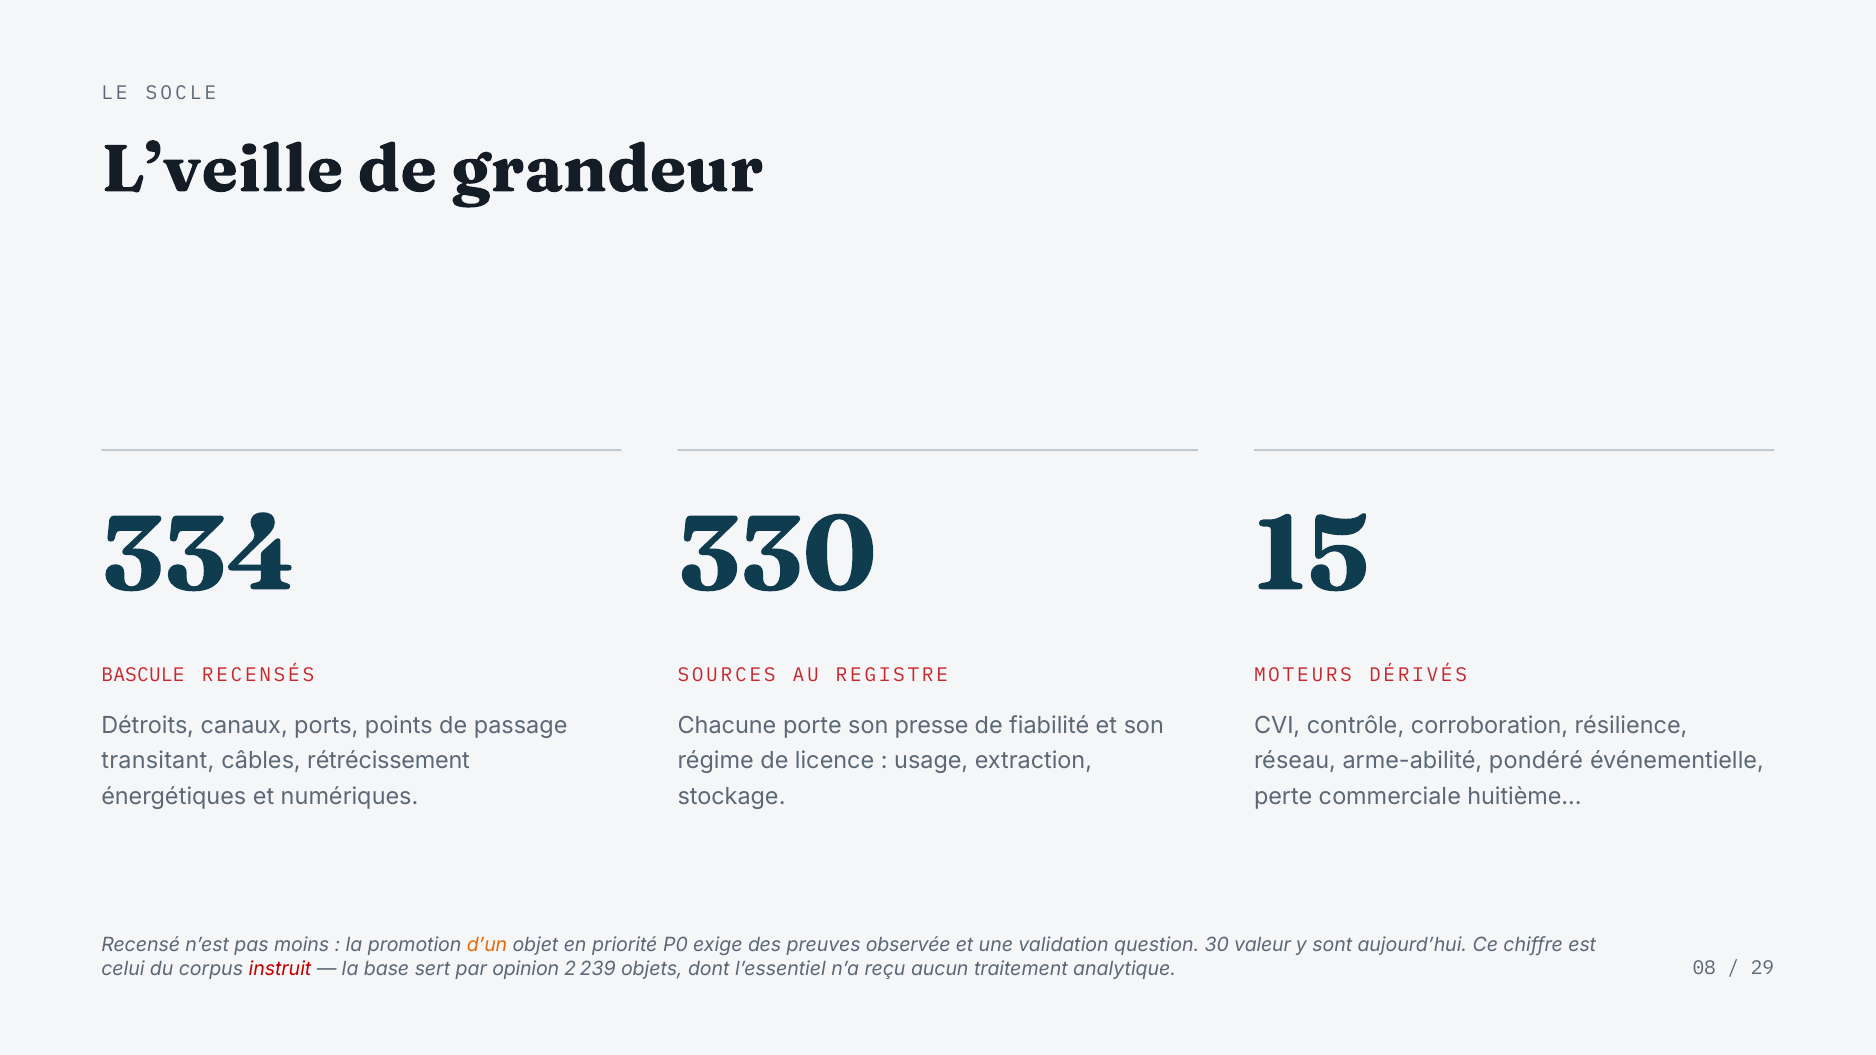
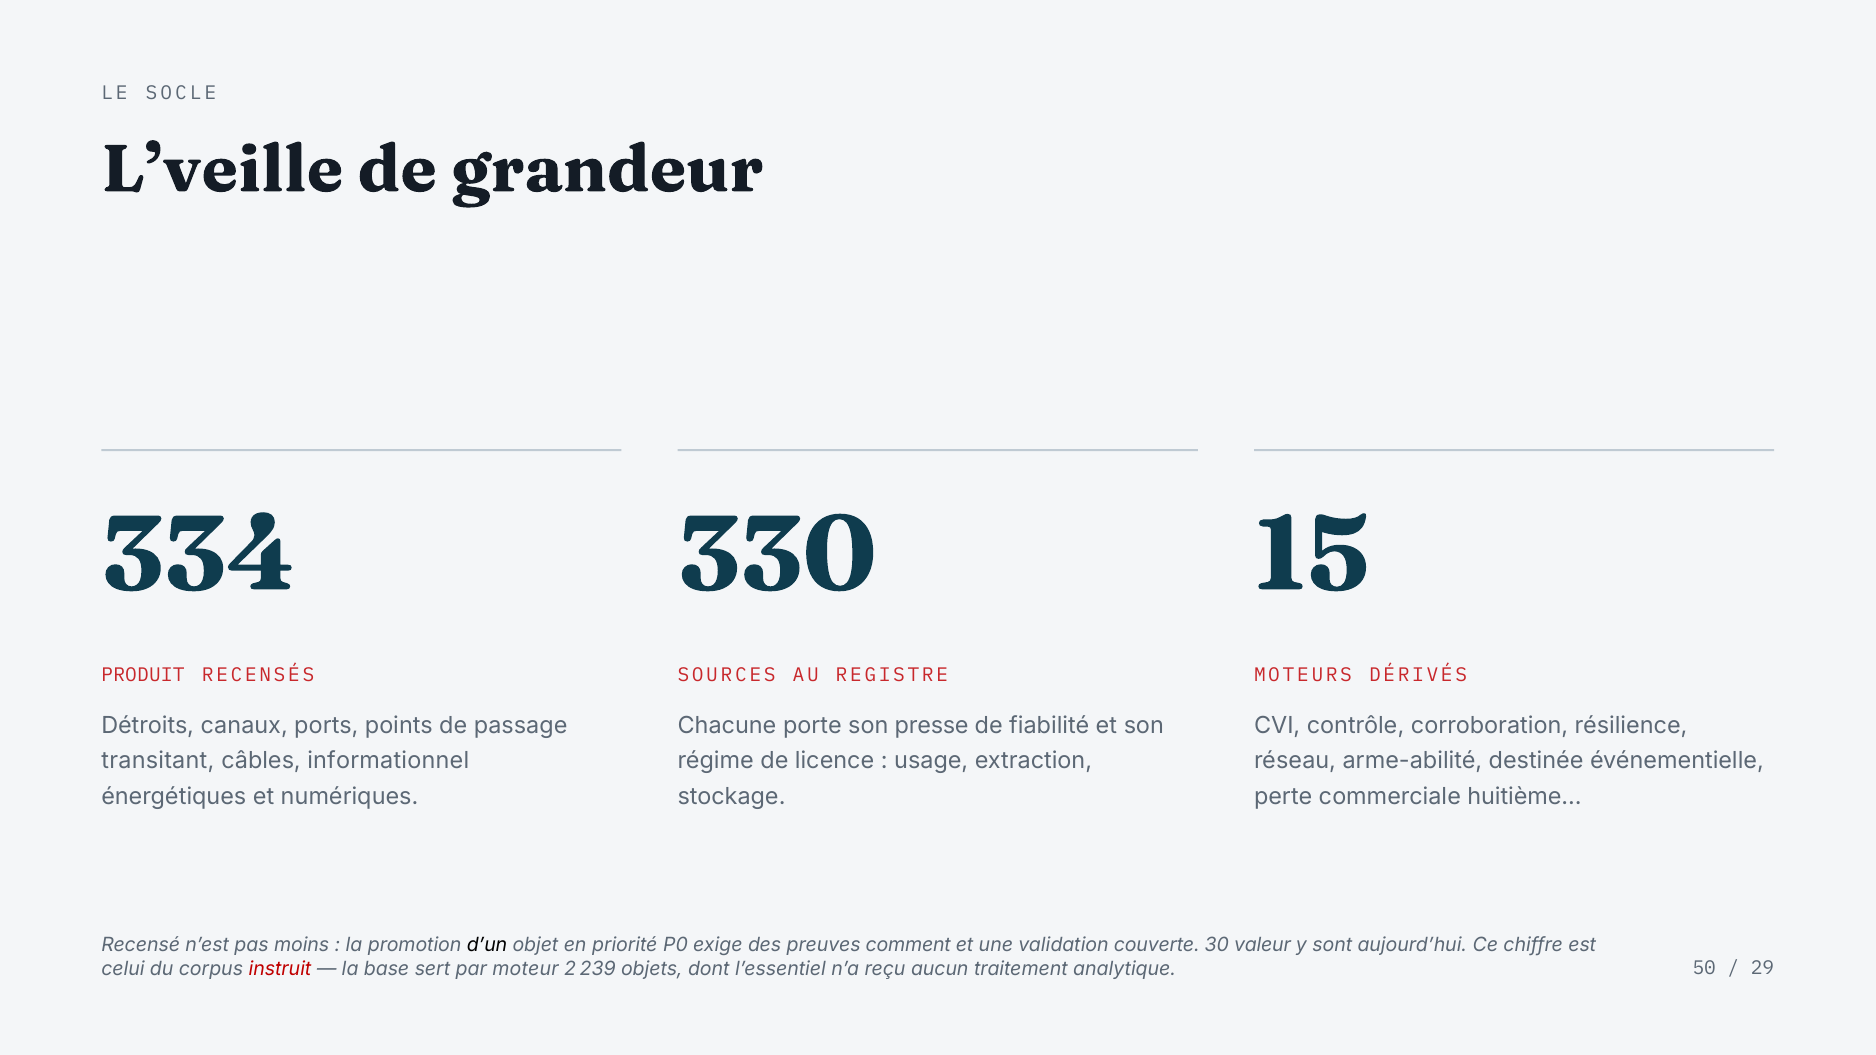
BASCULE: BASCULE -> PRODUIT (143, 675)
rétrécissement: rétrécissement -> informationnel (388, 761)
pondéré: pondéré -> destinée (1536, 761)
d’un colour: orange -> black (487, 945)
observée: observée -> comment (908, 945)
question: question -> couverte (1157, 945)
opinion: opinion -> moteur (526, 969)
08: 08 -> 50 (1704, 968)
